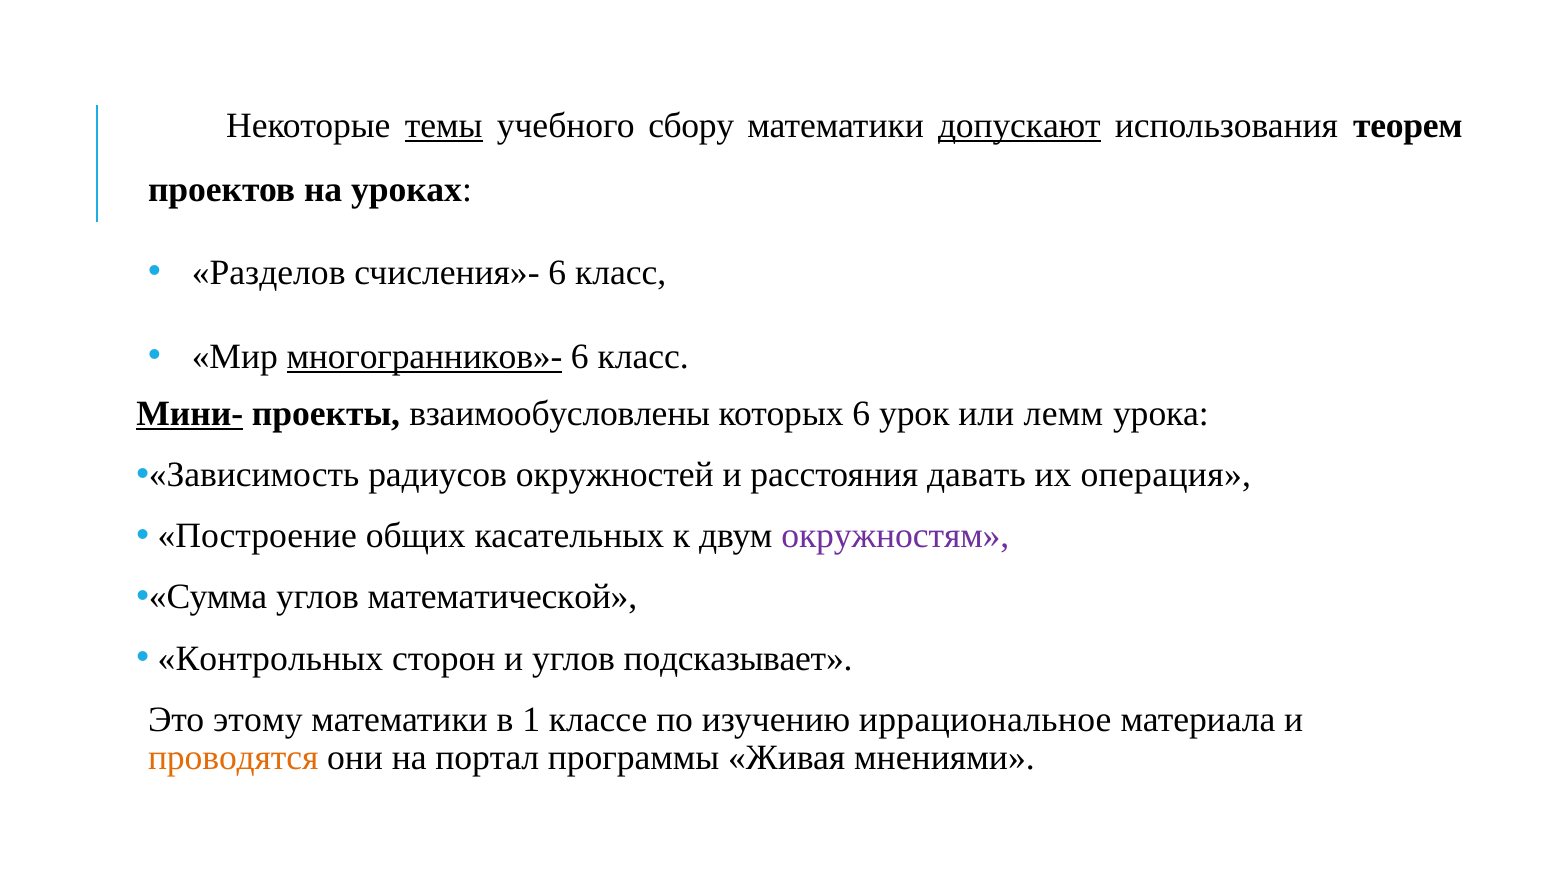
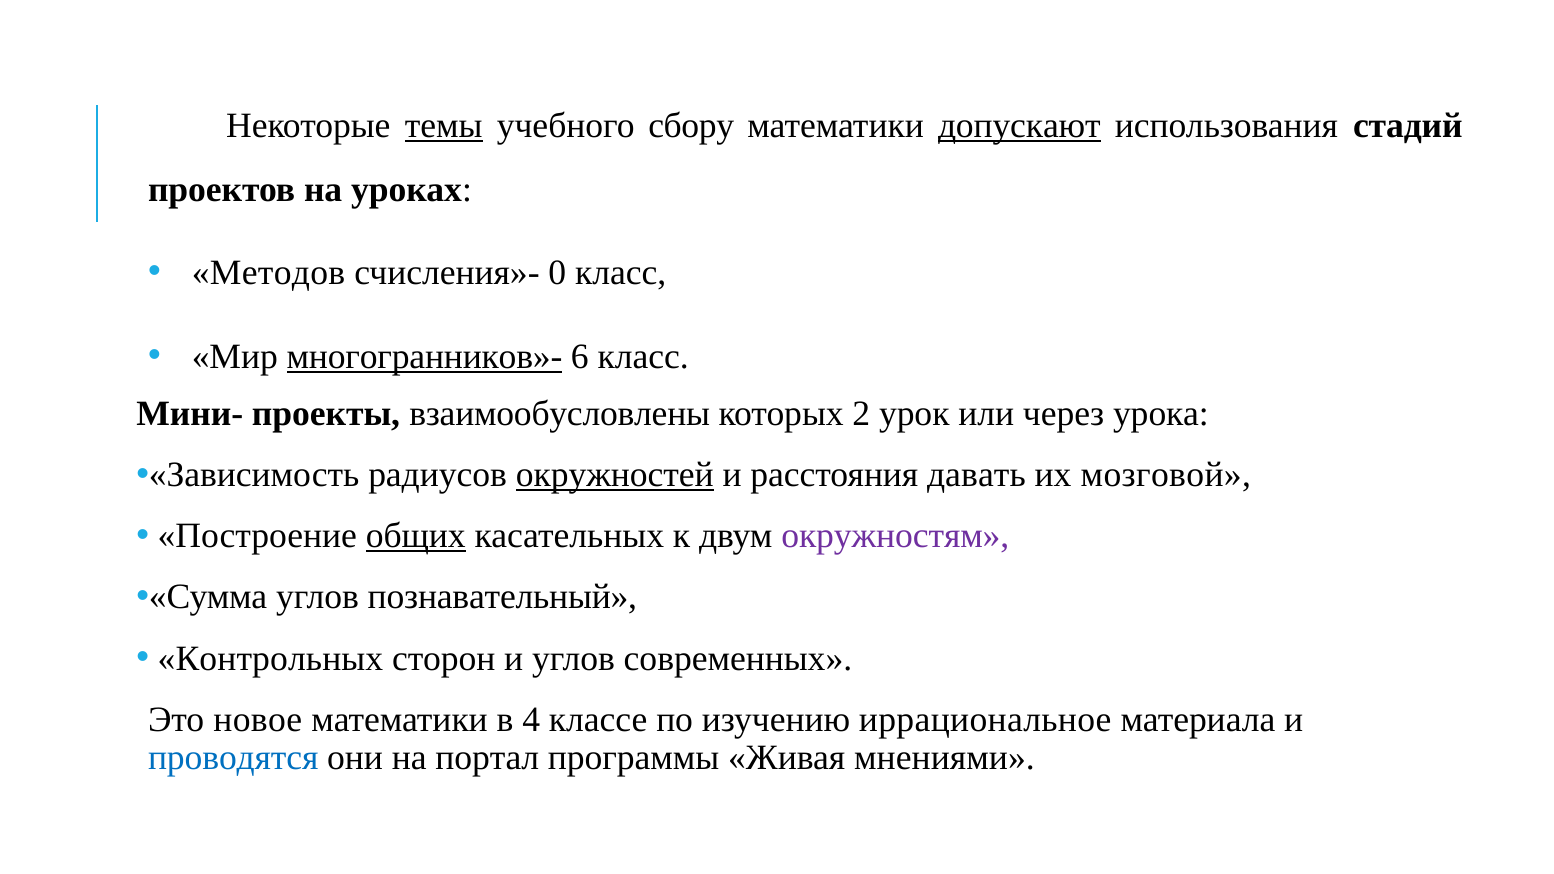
теорем: теорем -> стадий (1408, 126)
Разделов: Разделов -> Методов (269, 273)
счисления»- 6: 6 -> 0 (557, 273)
Мини- underline: present -> none (190, 414)
которых 6: 6 -> 2 (861, 414)
лемм: лемм -> через (1064, 414)
окружностей underline: none -> present (615, 475)
операция: операция -> мозговой (1166, 475)
общих underline: none -> present (416, 536)
математической: математической -> познавательный (502, 597)
подсказывает: подсказывает -> современных (738, 658)
этому: этому -> новое (258, 719)
1: 1 -> 4 (531, 719)
проводятся colour: orange -> blue (233, 758)
